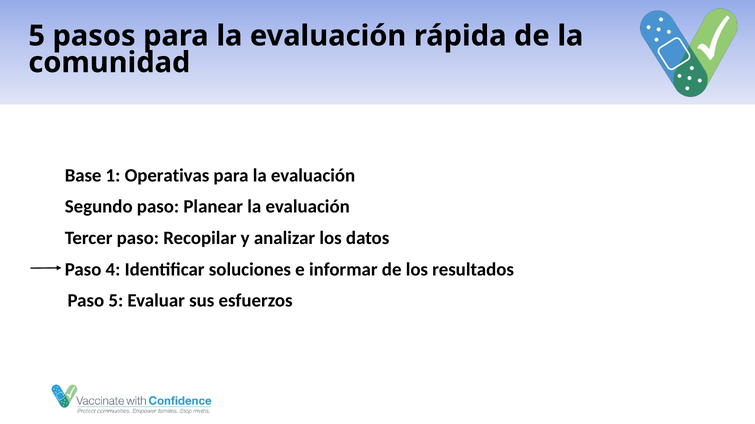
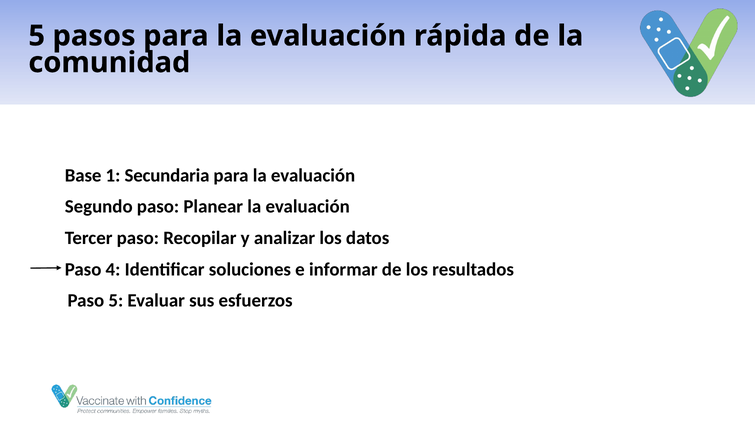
Operativas: Operativas -> Secundaria (167, 176)
